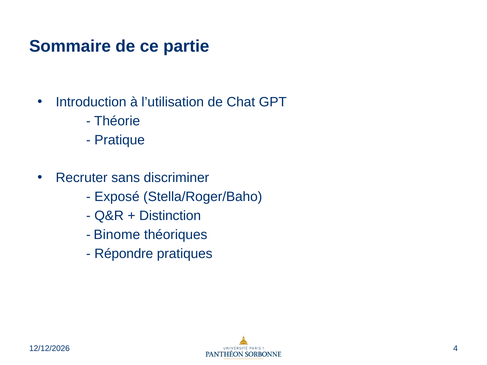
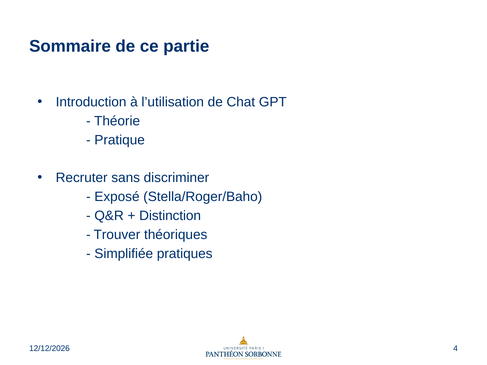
Binome: Binome -> Trouver (117, 235)
Répondre: Répondre -> Simplifiée (124, 254)
